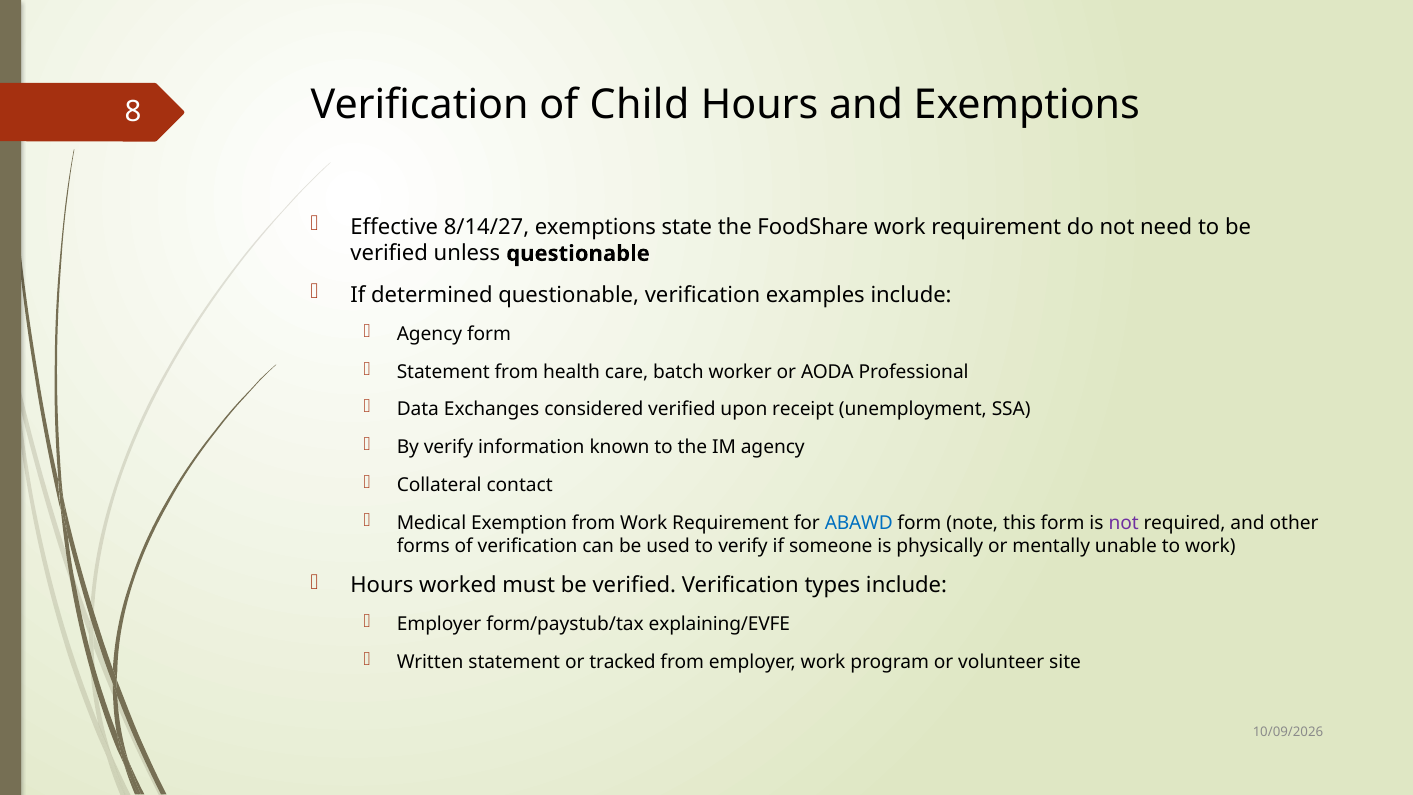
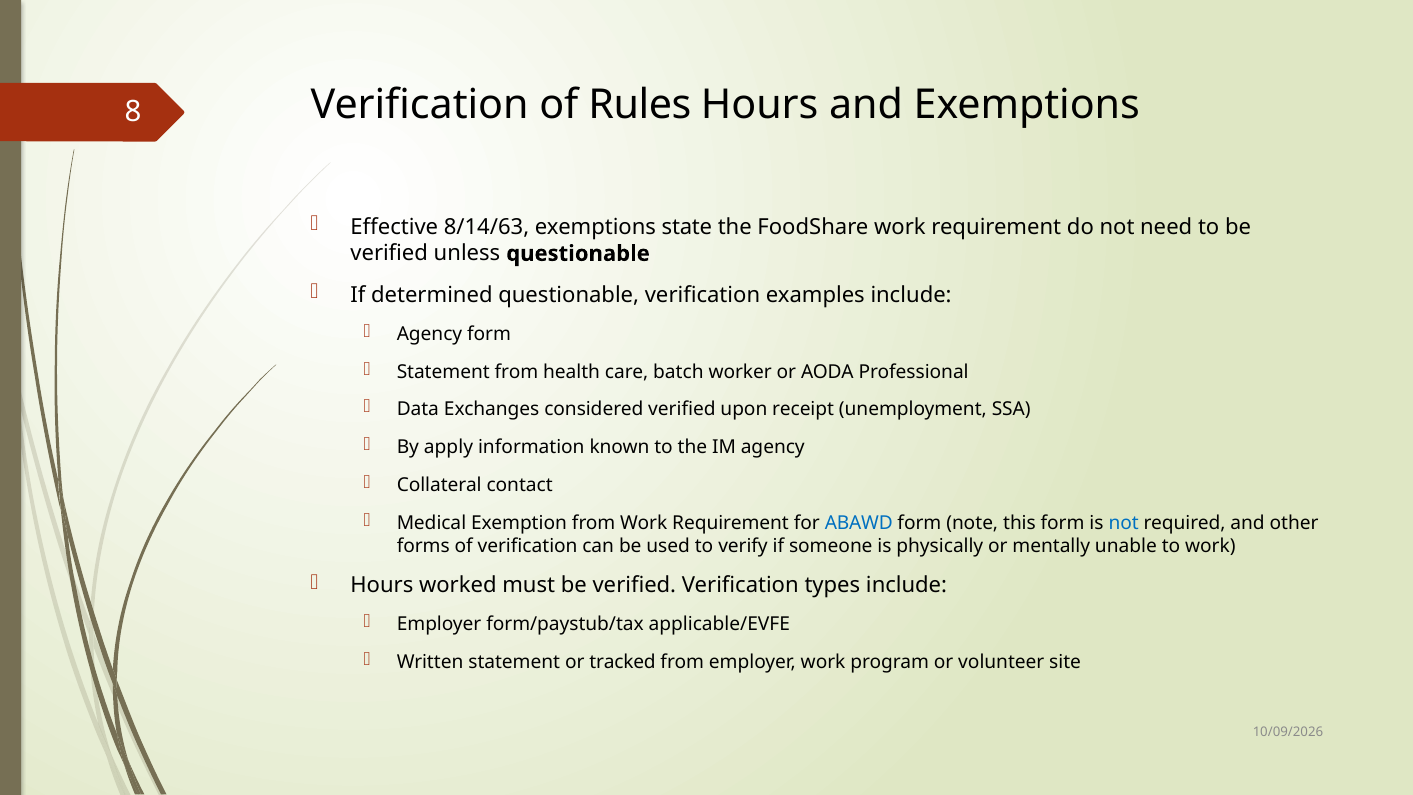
Child: Child -> Rules (640, 105)
8/14/27: 8/14/27 -> 8/14/63 (487, 227)
By verify: verify -> apply (448, 447)
not colour: purple -> blue (1124, 523)
explaining/EVFE: explaining/EVFE -> applicable/EVFE (719, 625)
